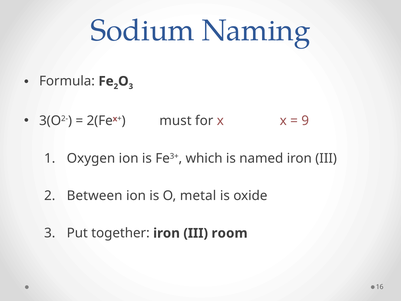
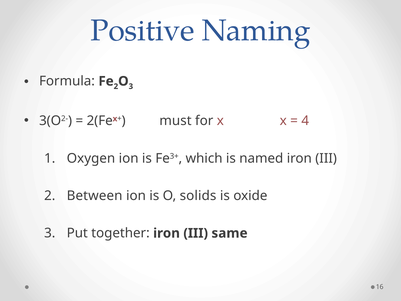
Sodium: Sodium -> Positive (143, 31)
9: 9 -> 4 (305, 121)
metal: metal -> solids (198, 196)
room: room -> same (230, 233)
